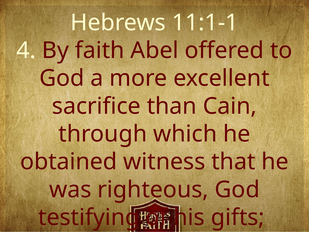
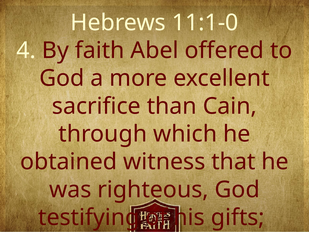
11:1-1: 11:1-1 -> 11:1-0 (205, 23)
